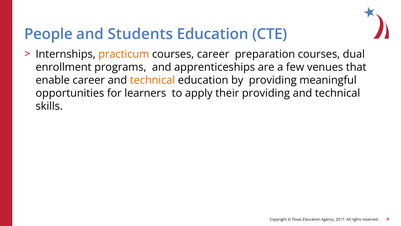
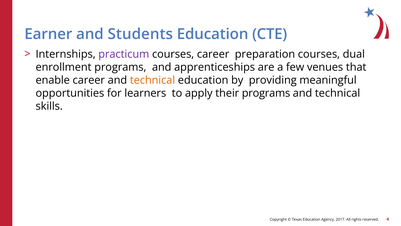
People: People -> Earner (48, 34)
practicum colour: orange -> purple (124, 54)
their providing: providing -> programs (266, 93)
